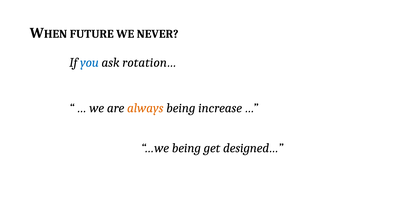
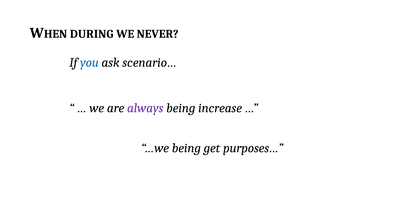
FUTURE: FUTURE -> DURING (92, 34)
rotation…: rotation… -> scenario… (149, 63)
always colour: orange -> purple (145, 108)
designed…: designed… -> purposes… (253, 148)
